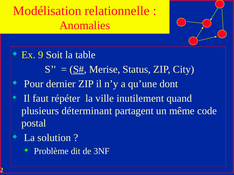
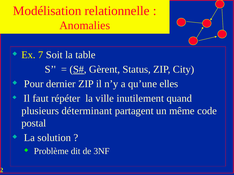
9: 9 -> 7 (41, 55)
Merise: Merise -> Gèrent (105, 69)
dont: dont -> elles (169, 84)
